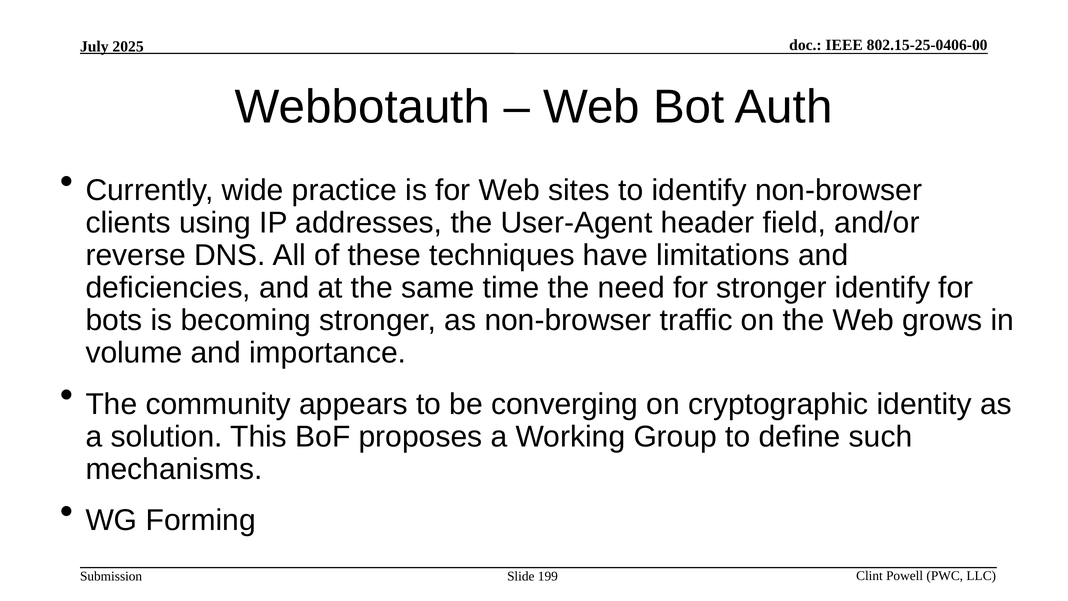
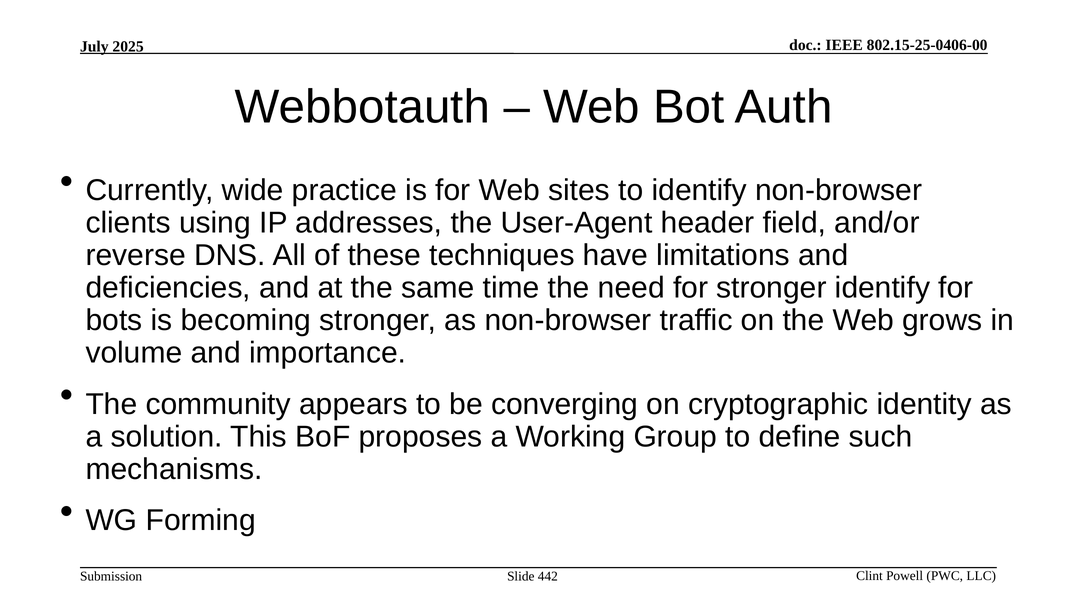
199: 199 -> 442 (548, 576)
